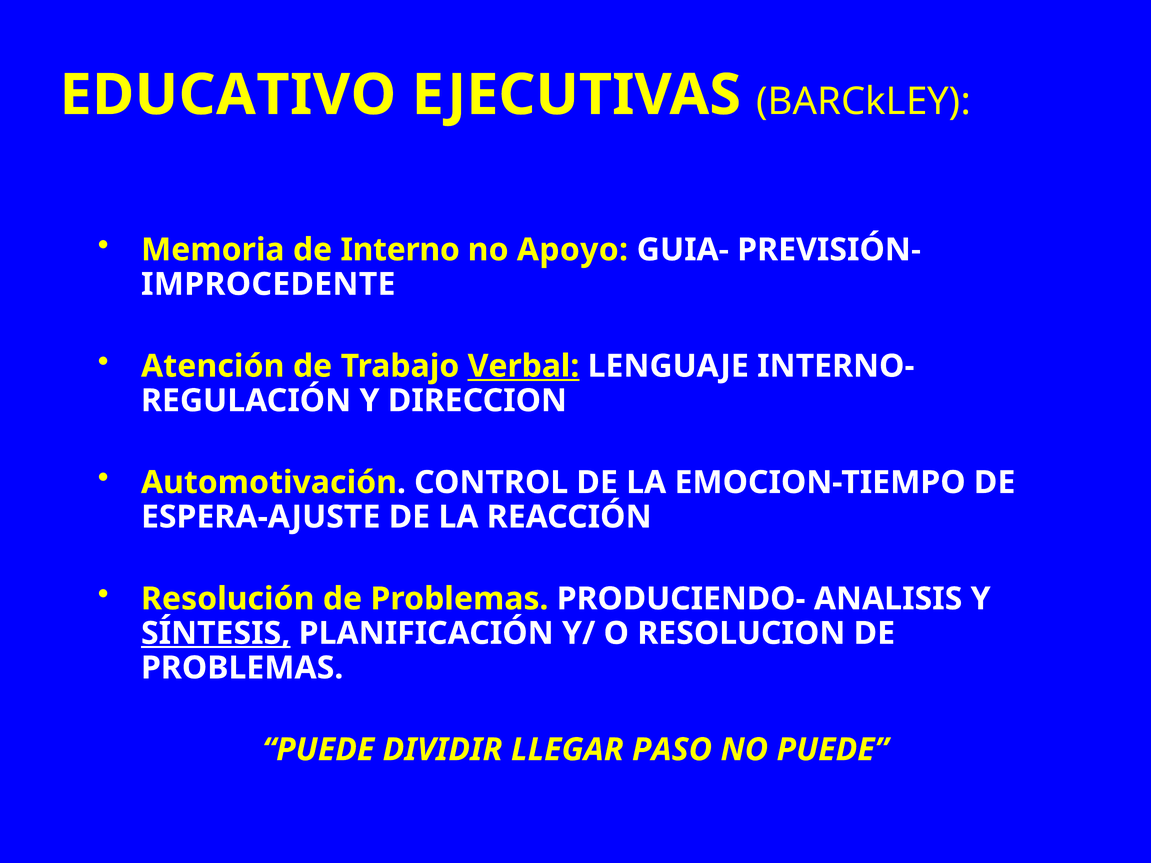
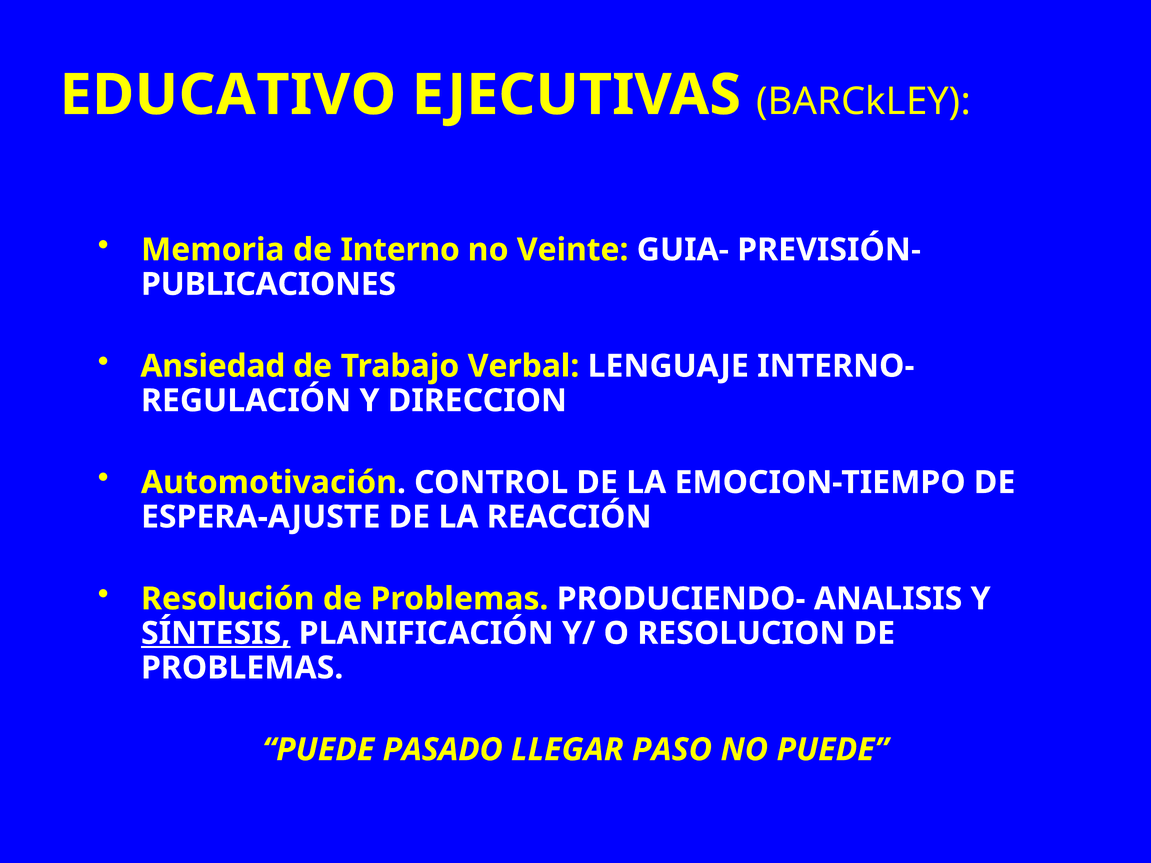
Apoyo: Apoyo -> Veinte (573, 250)
IMPROCEDENTE: IMPROCEDENTE -> PUBLICACIONES (269, 284)
Atención: Atención -> Ansiedad (213, 366)
Verbal underline: present -> none (524, 366)
DIVIDIR: DIVIDIR -> PASADO (443, 750)
